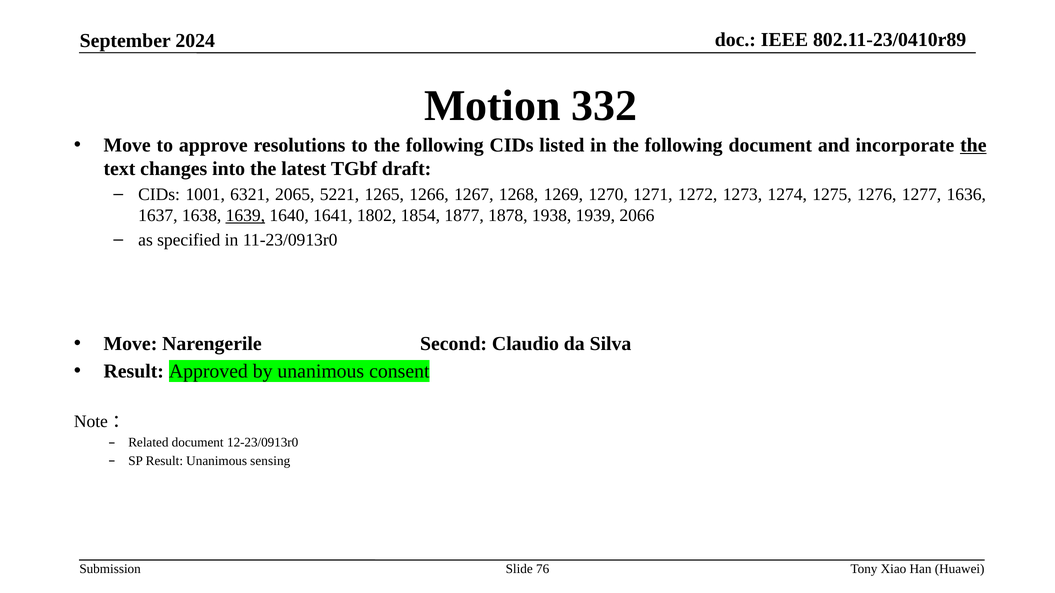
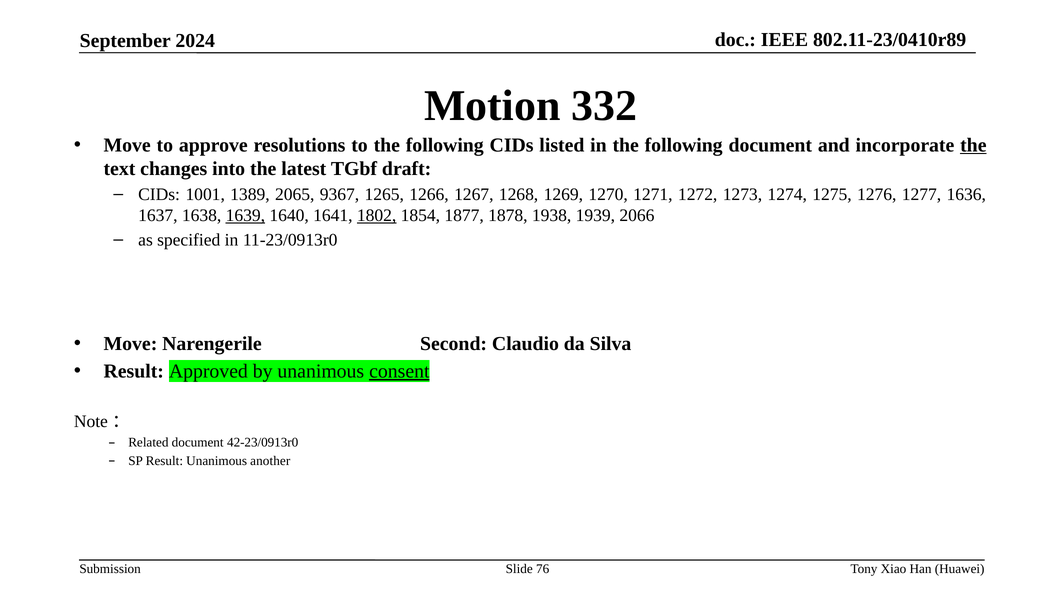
6321: 6321 -> 1389 (250, 195)
5221: 5221 -> 9367 (340, 195)
1802 underline: none -> present (377, 216)
consent underline: none -> present (399, 371)
12-23/0913r0: 12-23/0913r0 -> 42-23/0913r0 (263, 443)
sensing: sensing -> another (270, 461)
